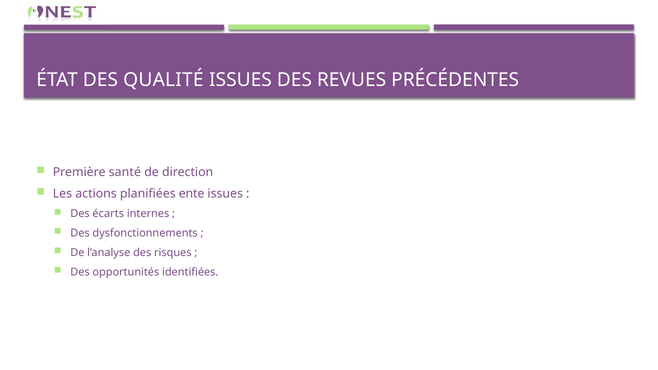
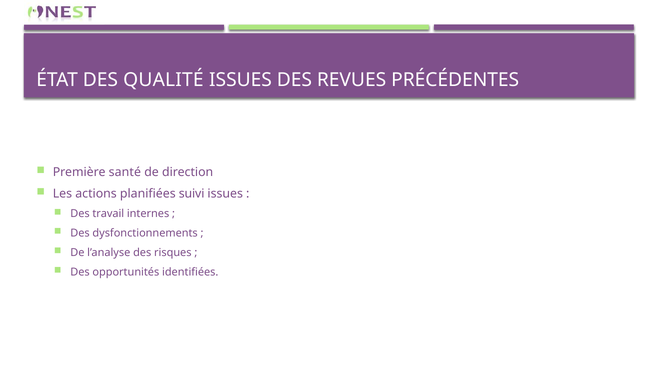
ente: ente -> suivi (192, 194)
écarts: écarts -> travail (108, 214)
